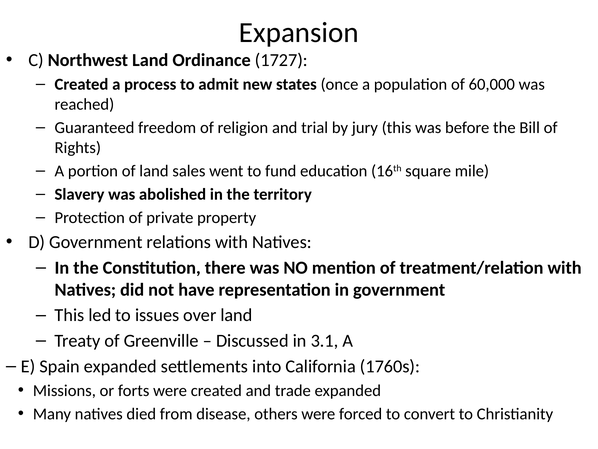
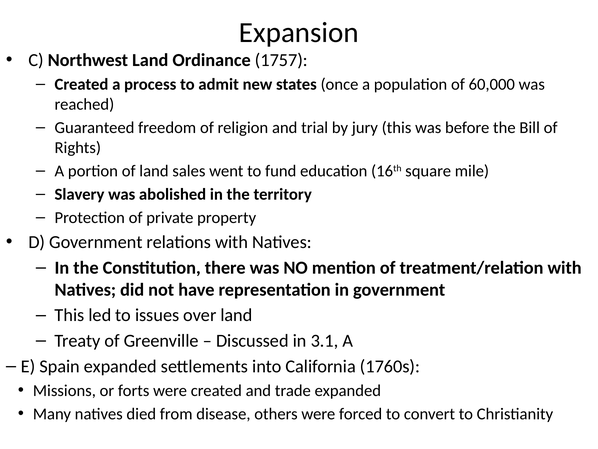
1727: 1727 -> 1757 (281, 60)
